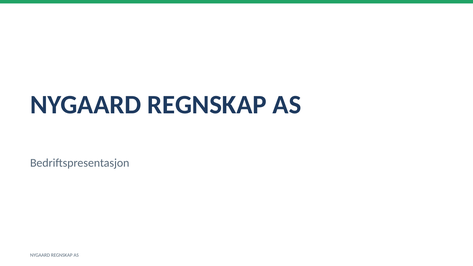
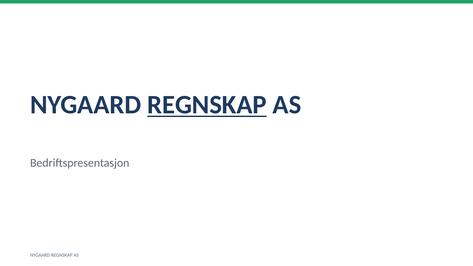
REGNSKAP underline: none -> present (207, 105)
